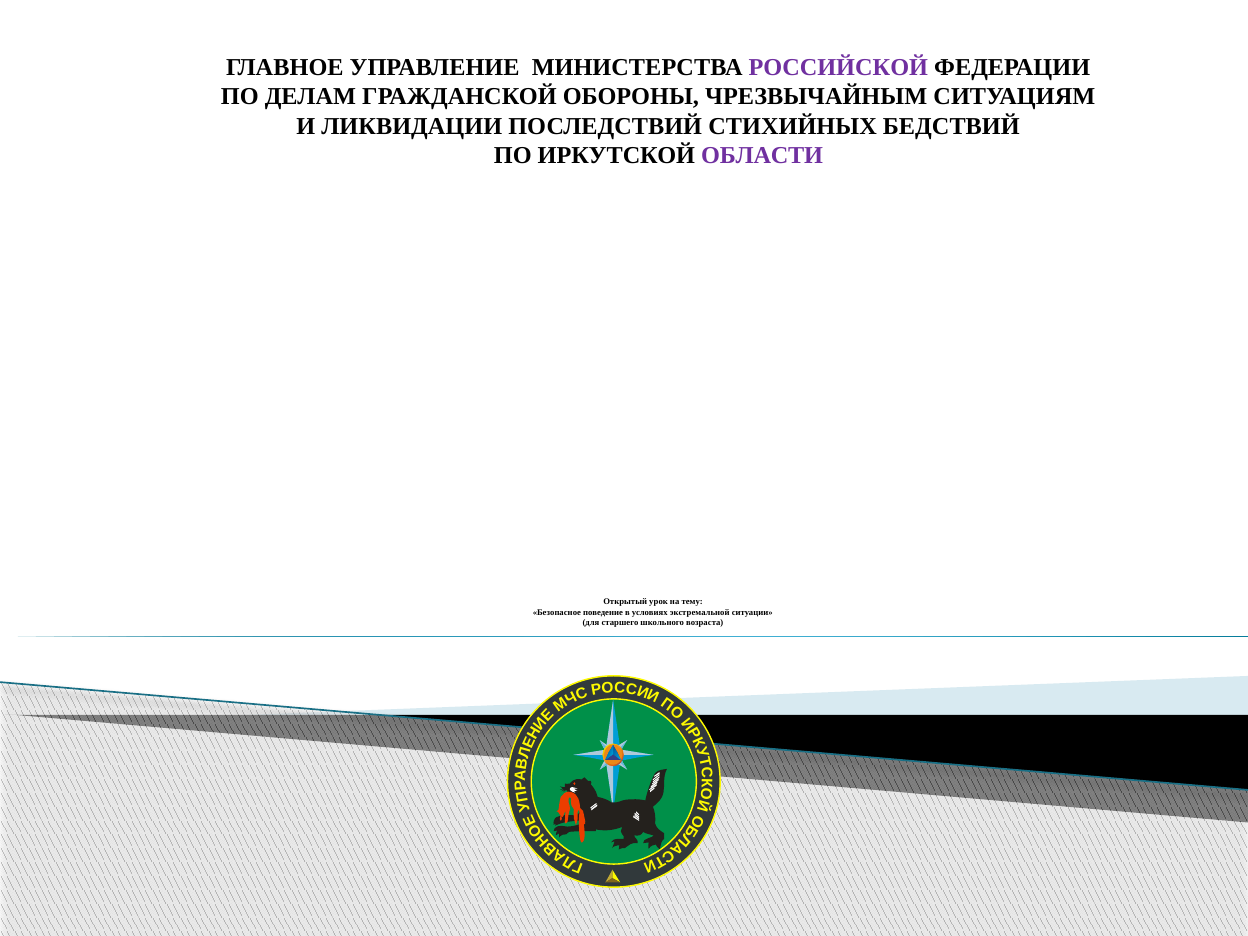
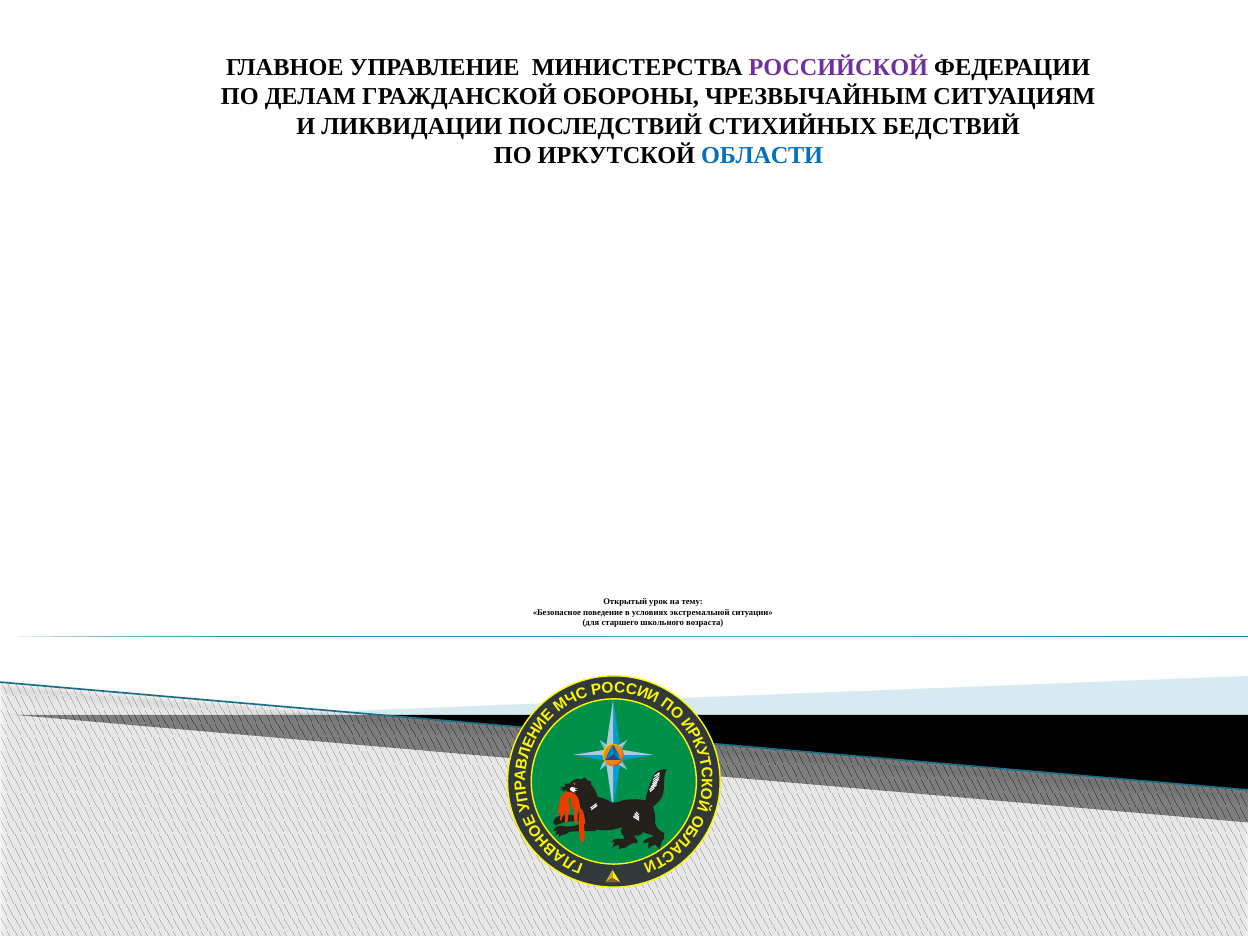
ОБЛАСТИ colour: purple -> blue (762, 155)
